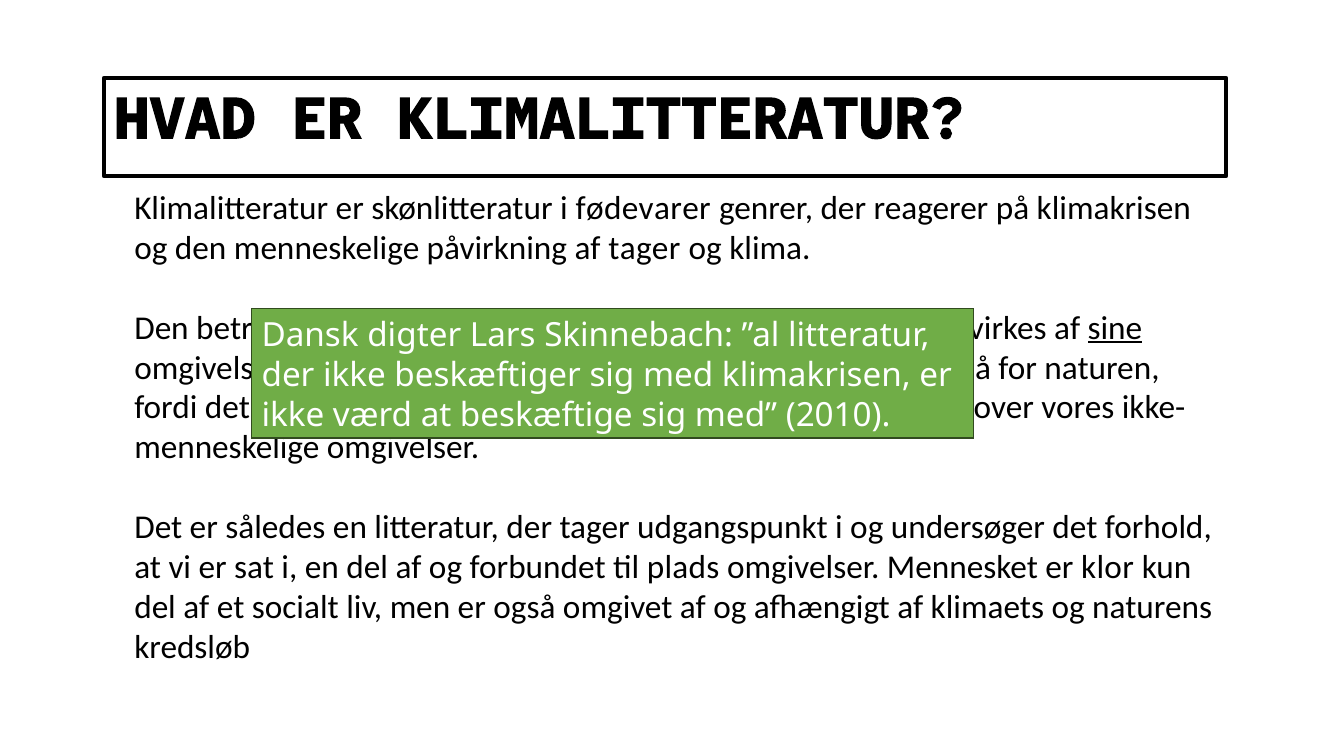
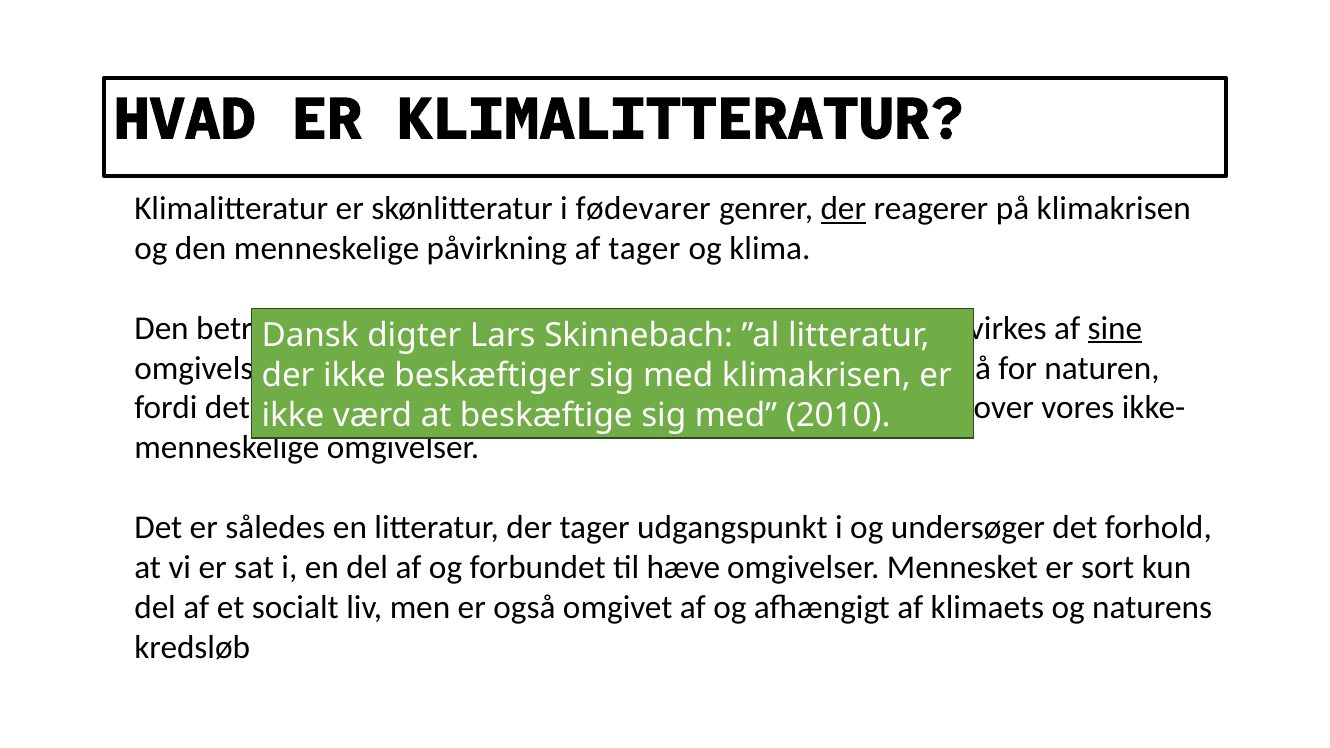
der underline: none -> present (843, 209)
til plads: plads -> hæve (683, 568)
klor: klor -> sort (1108, 568)
